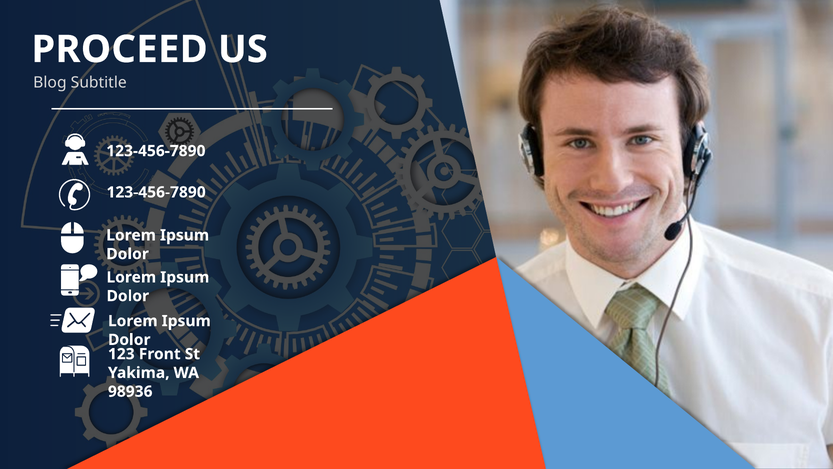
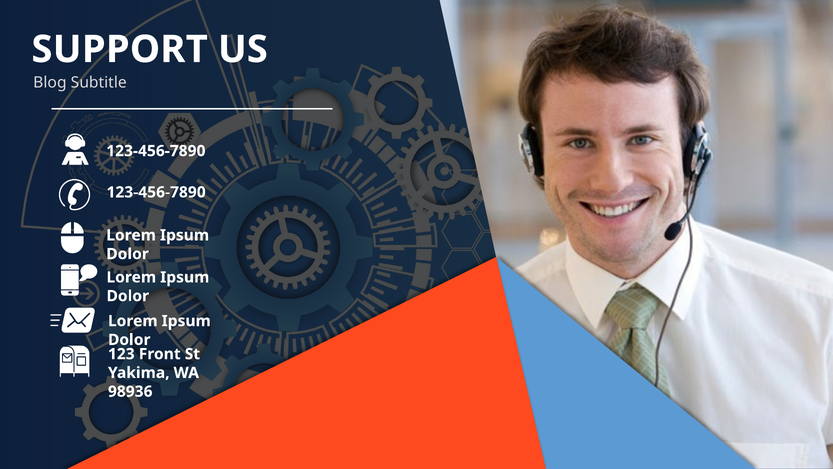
PROCEED: PROCEED -> SUPPORT (120, 49)
